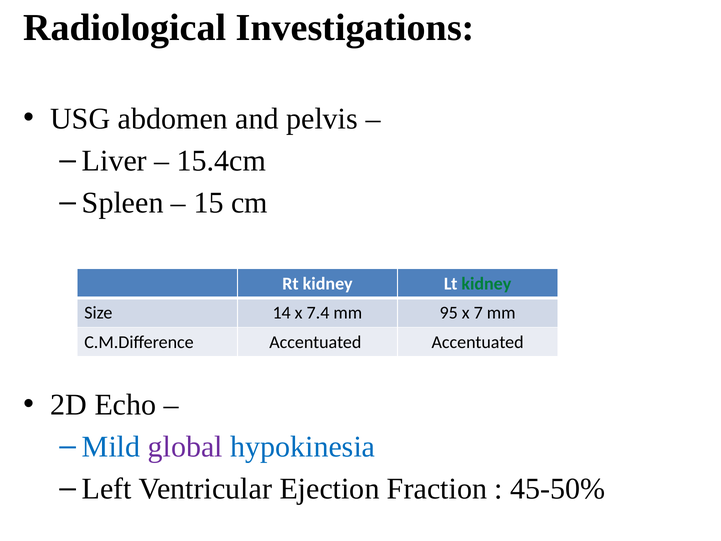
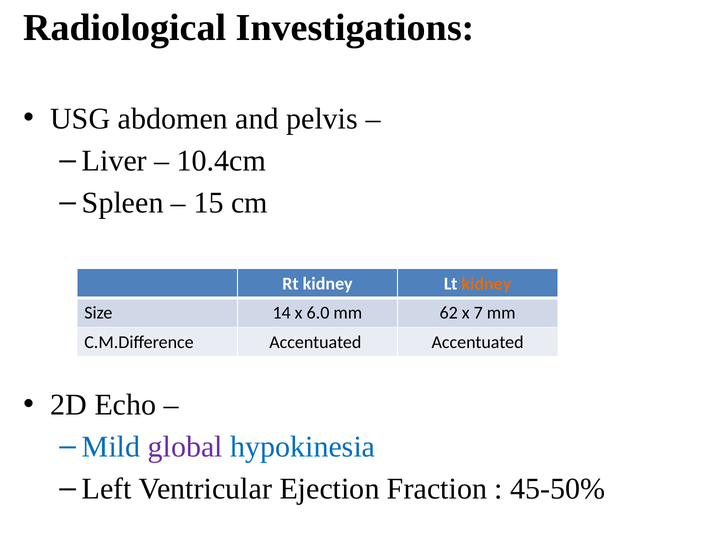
15.4cm: 15.4cm -> 10.4cm (221, 161)
kidney colour: green -> orange (486, 283)
7.4: 7.4 -> 6.0 (318, 313)
95: 95 -> 62 (449, 313)
